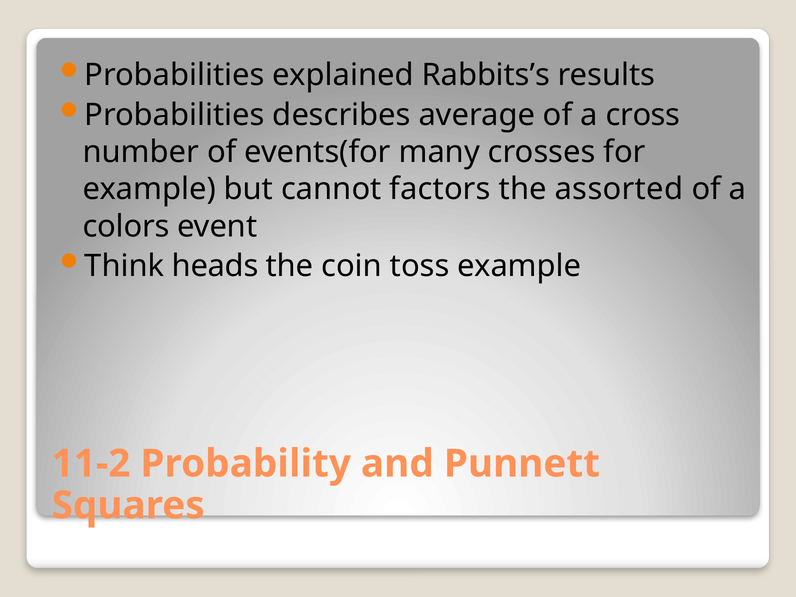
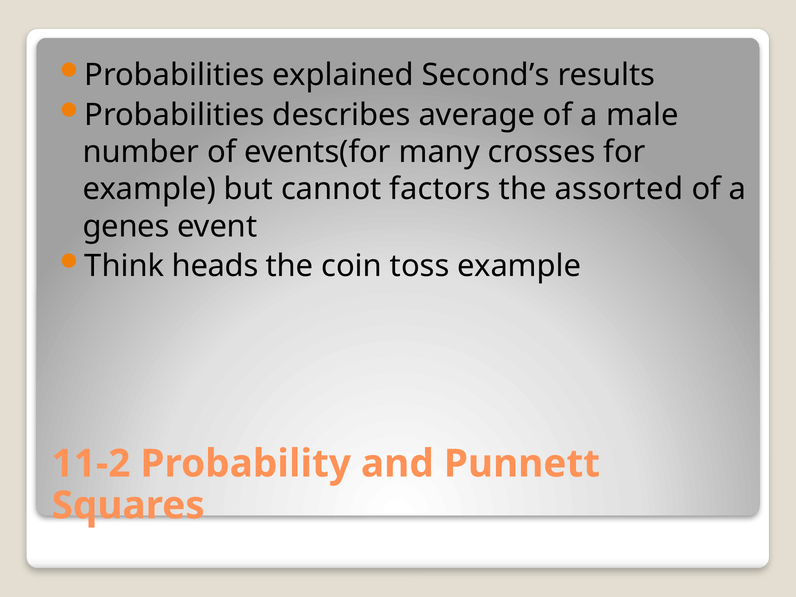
Rabbits’s: Rabbits’s -> Second’s (486, 75)
cross: cross -> male (643, 115)
colors: colors -> genes (126, 226)
